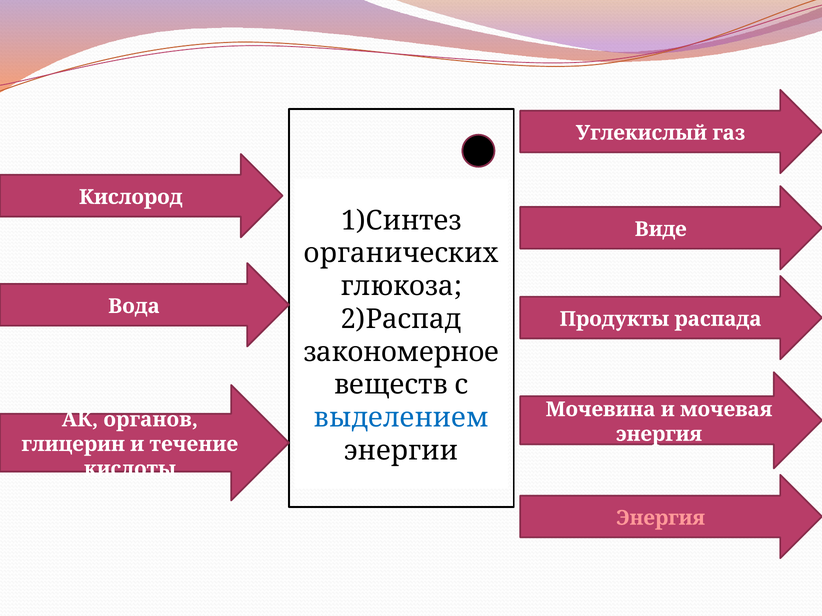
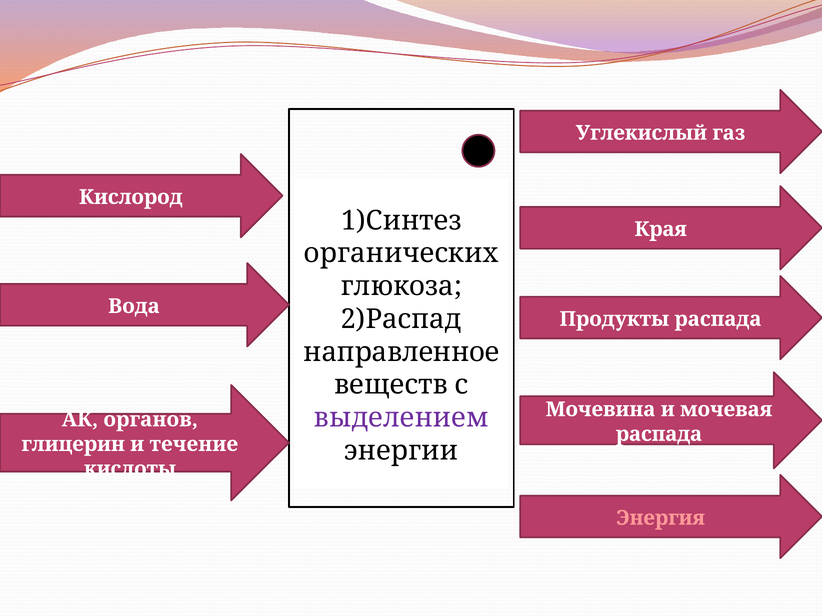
Виде: Виде -> Края (661, 229)
закономерное: закономерное -> направленное (401, 352)
выделением colour: blue -> purple (401, 418)
энергия: энергия -> распада (659, 434)
